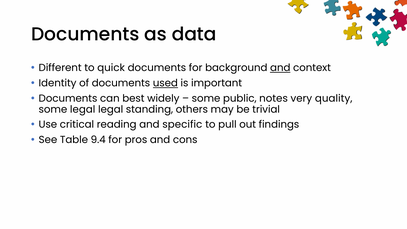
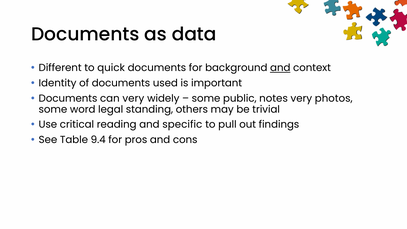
used underline: present -> none (165, 83)
can best: best -> very (133, 98)
quality: quality -> photos (334, 98)
some legal: legal -> word (83, 109)
